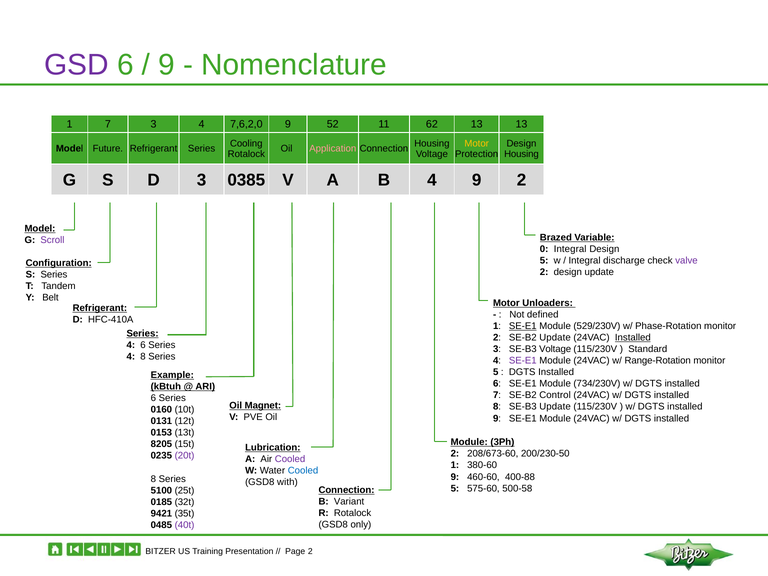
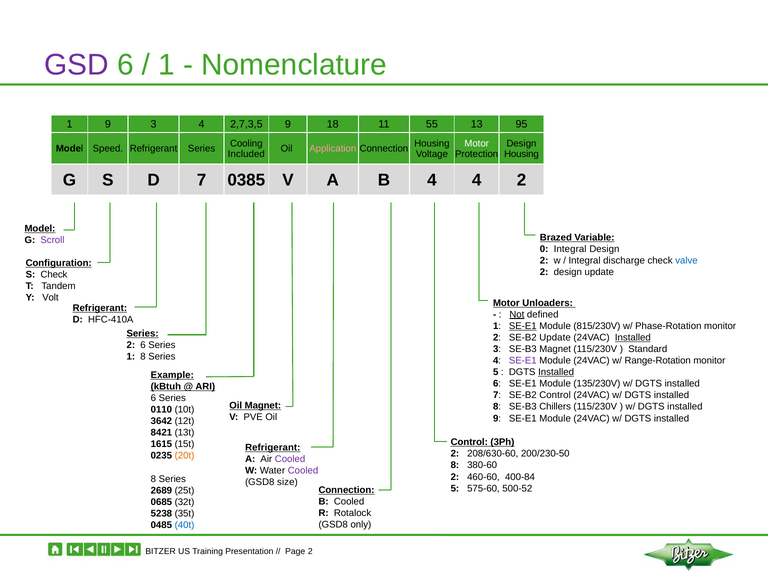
9: 9 -> 1 (167, 65)
1 7: 7 -> 9 (108, 124)
7,6,2,0: 7,6,2,0 -> 2,7,3,5 (246, 124)
52: 52 -> 18 (333, 124)
62: 62 -> 55 (432, 124)
13 13: 13 -> 95 (521, 124)
Motor colour: yellow -> white (477, 143)
Future: Future -> Speed (108, 149)
Rotalock: Rotalock -> Included (246, 154)
D 3: 3 -> 7 (202, 180)
4 9: 9 -> 4 (477, 180)
5: 5 -> 2 (544, 260)
valve colour: purple -> blue (686, 260)
S Series: Series -> Check (54, 275)
Belt: Belt -> Volt (50, 298)
Not underline: none -> present (517, 314)
529/230V: 529/230V -> 815/230V (597, 326)
4: 4 -> 2 (131, 345)
SE-B3 Voltage: Voltage -> Magnet (555, 349)
4: 4 -> 1 (131, 356)
Installed underline: none -> present (556, 372)
734/230V: 734/230V -> 135/230V (597, 384)
SE-B3 Update: Update -> Chillers (555, 407)
0160: 0160 -> 0110 (161, 410)
0131: 0131 -> 3642 (161, 421)
0153: 0153 -> 8421 (161, 433)
Module: Module -> Control (469, 442)
8205: 8205 -> 1615 (161, 444)
Lubrication: Lubrication -> Refrigerant (273, 448)
208/673-60: 208/673-60 -> 208/630-60 (493, 454)
20t colour: purple -> orange (185, 456)
1: 1 -> 8 (455, 465)
Cooled colour: blue -> purple (303, 471)
9: 9 -> 2 (455, 477)
400-88: 400-88 -> 400-84 (520, 477)
with: with -> size (287, 482)
500-58: 500-58 -> 500-52 (517, 488)
5100: 5100 -> 2689 (161, 490)
B Variant: Variant -> Cooled (349, 501)
0185: 0185 -> 0685 (161, 502)
9421: 9421 -> 5238 (161, 514)
40t colour: purple -> blue (185, 525)
